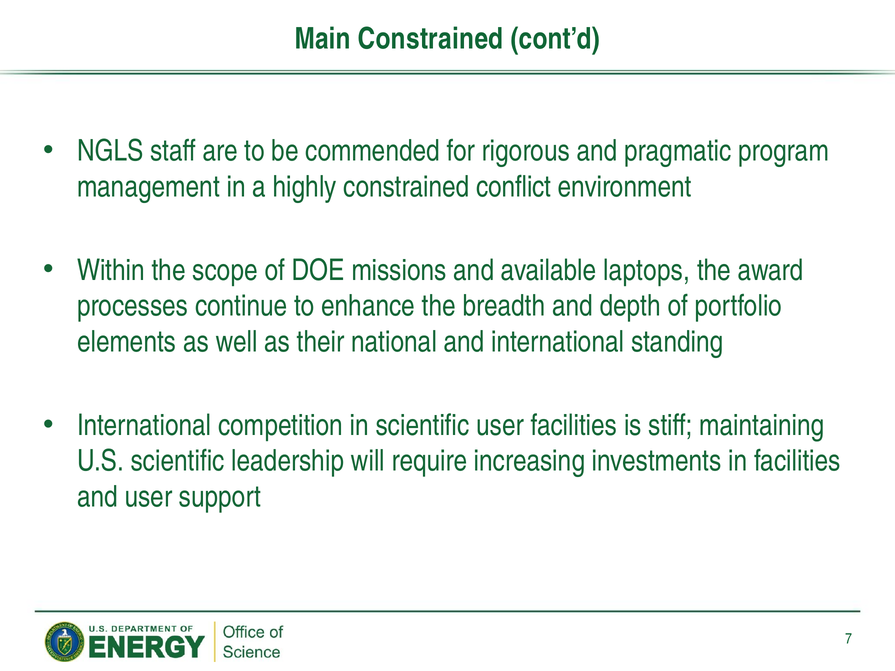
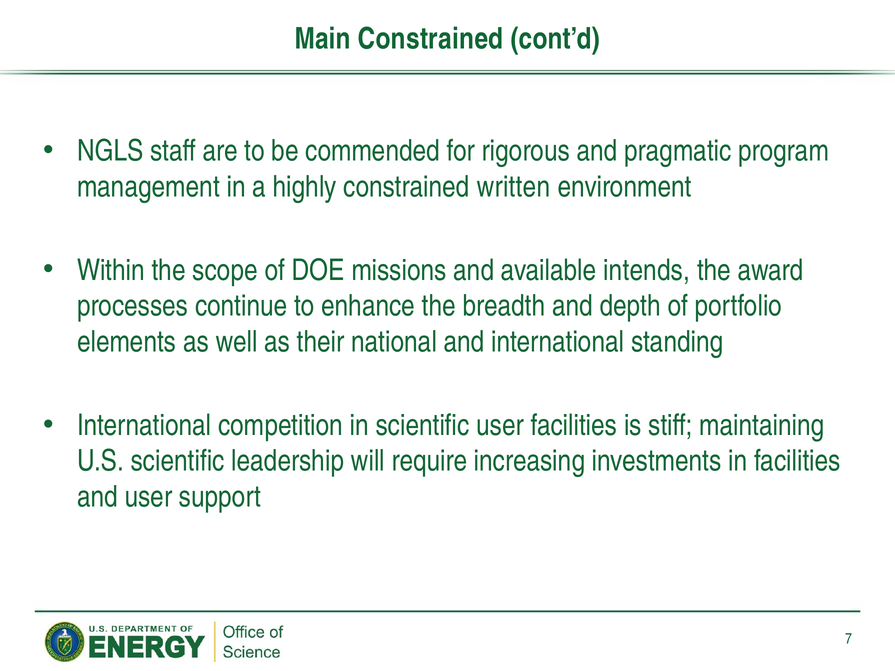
conflict: conflict -> written (514, 187)
laptops: laptops -> intends (647, 270)
